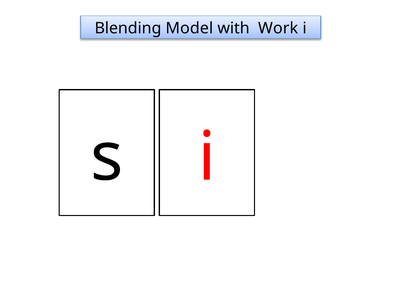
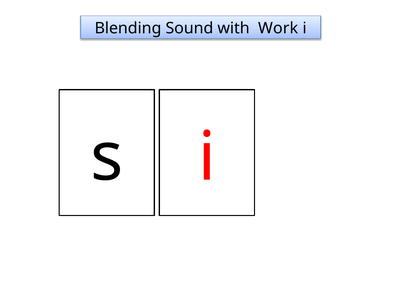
Model: Model -> Sound (189, 28)
